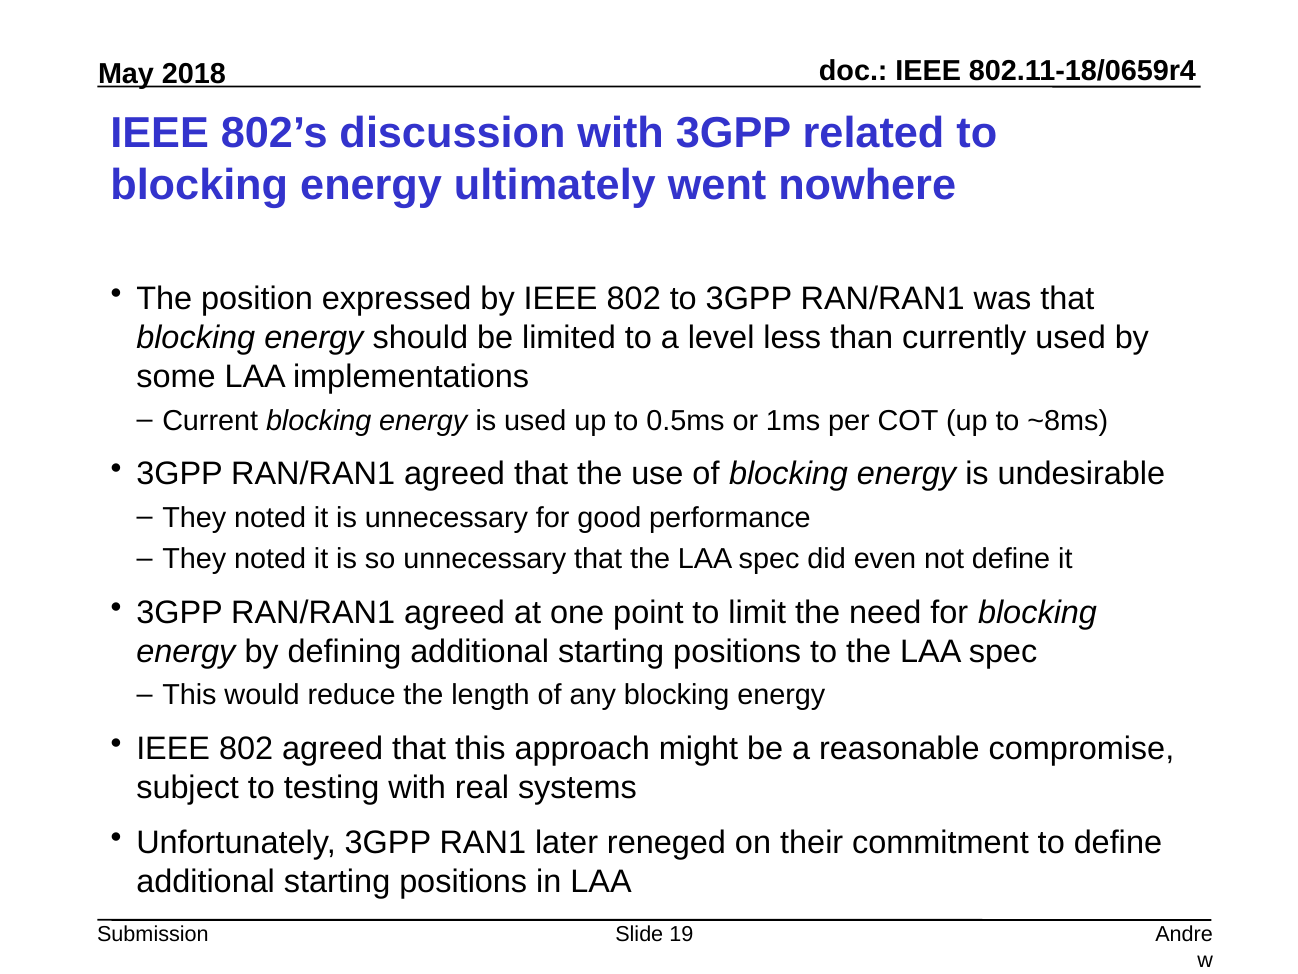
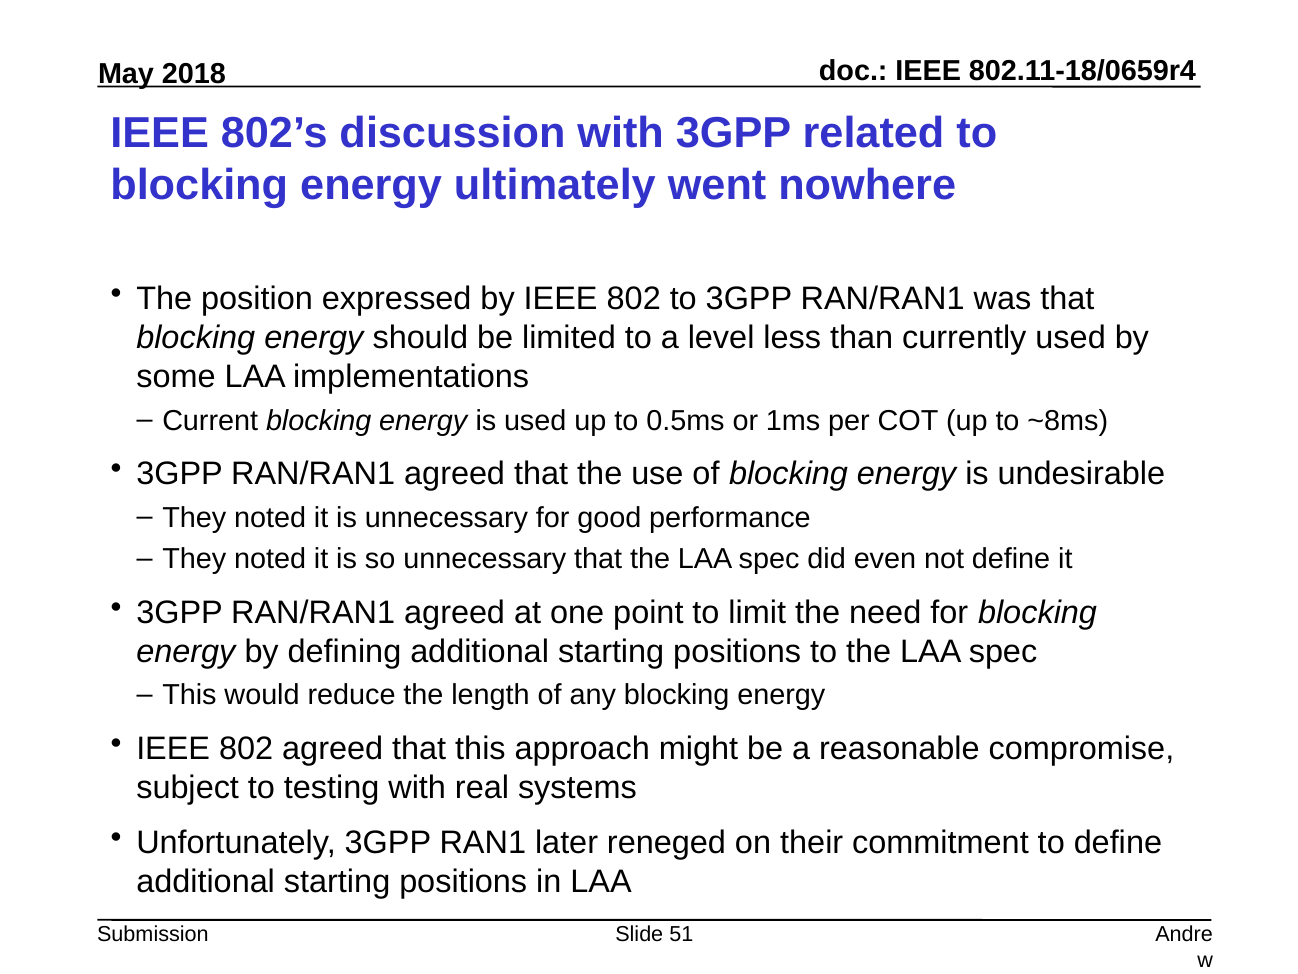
19: 19 -> 51 (681, 934)
